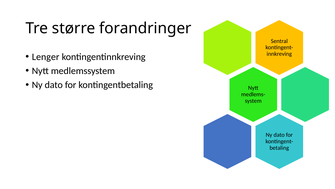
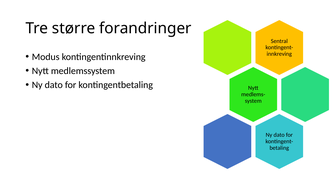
Lenger: Lenger -> Modus (46, 57)
